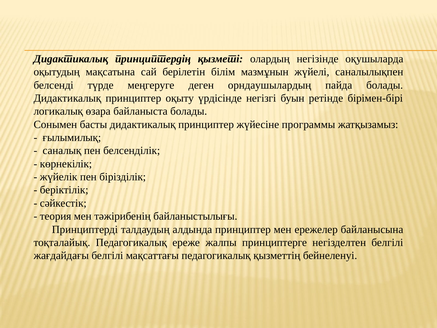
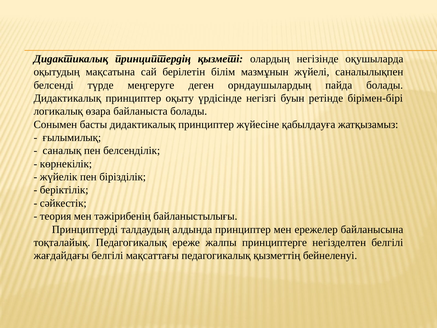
программы: программы -> қабылдауға (309, 124)
